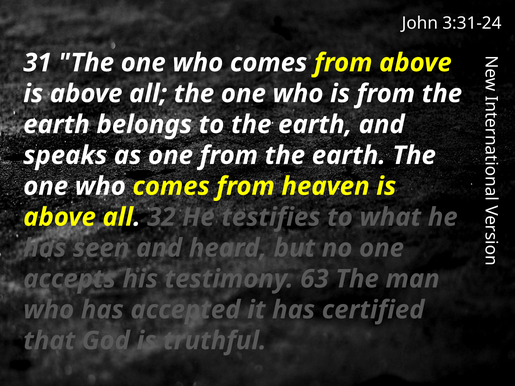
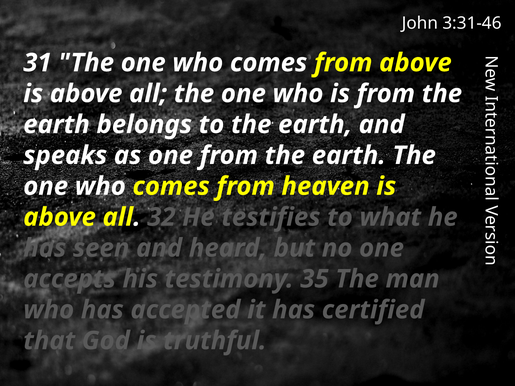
3:31-24: 3:31-24 -> 3:31-46 (472, 23)
63: 63 -> 35 (314, 279)
